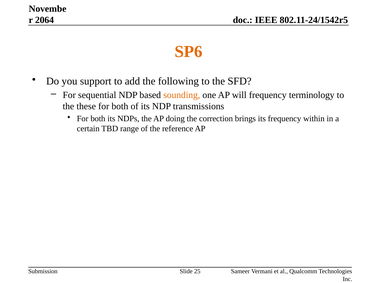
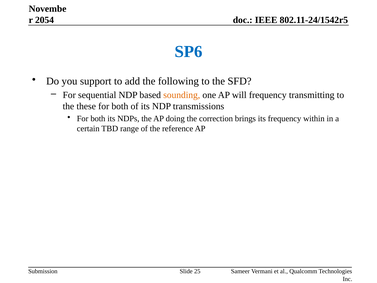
2064: 2064 -> 2054 (44, 20)
SP6 colour: orange -> blue (188, 51)
terminology: terminology -> transmitting (312, 95)
